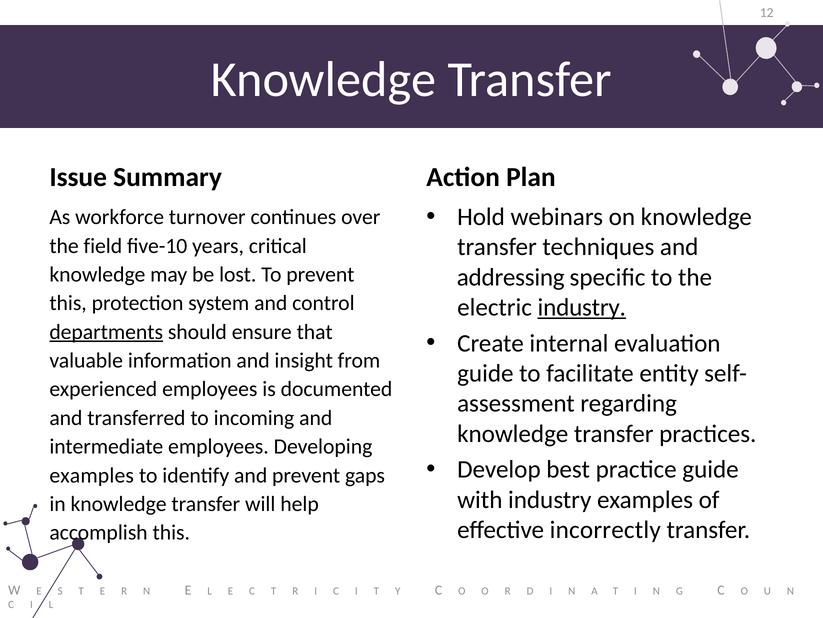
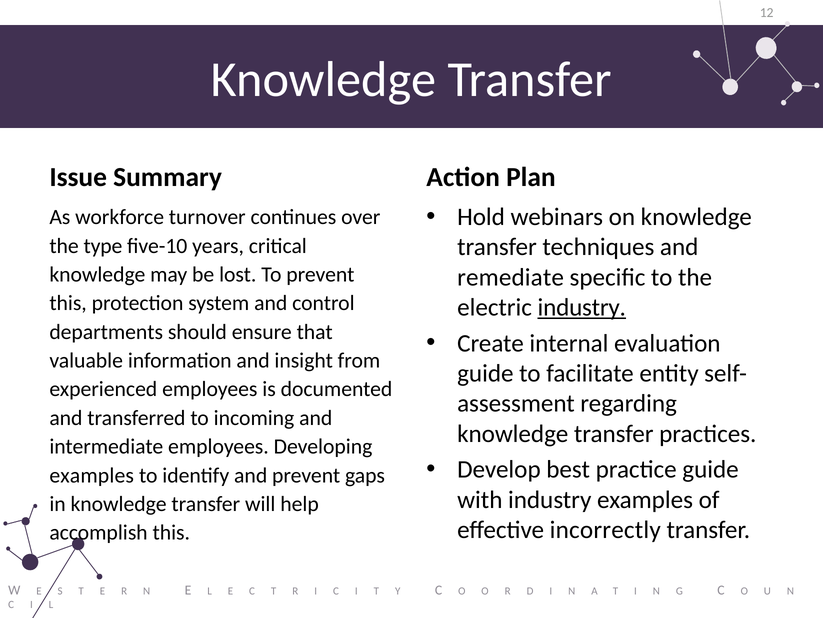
field: field -> type (103, 246)
addressing: addressing -> remediate (511, 277)
departments underline: present -> none (106, 332)
